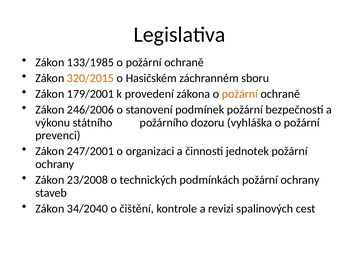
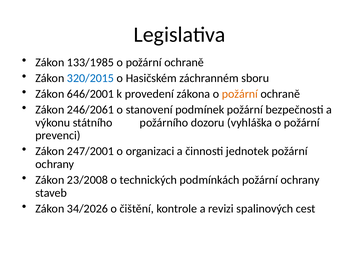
320/2015 colour: orange -> blue (90, 78)
179/2001: 179/2001 -> 646/2001 (90, 94)
246/2006: 246/2006 -> 246/2061 (90, 110)
34/2040: 34/2040 -> 34/2026 (87, 209)
